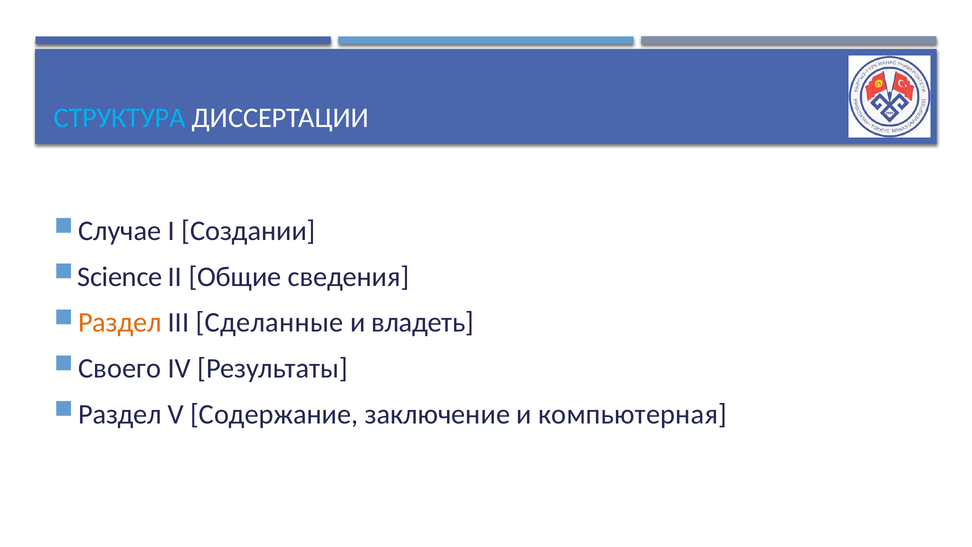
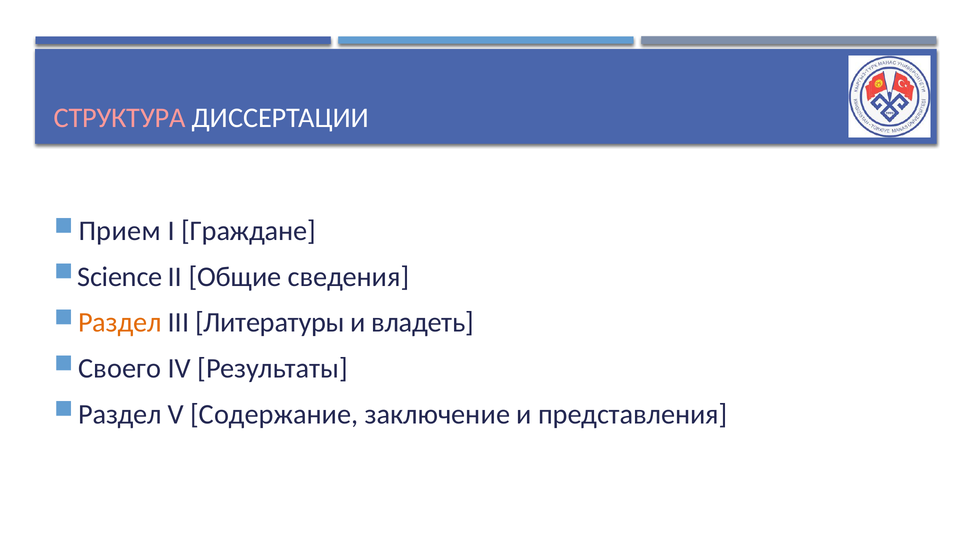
СТРУКТУРА colour: light blue -> pink (120, 118)
Случае: Случае -> Прием (120, 231)
Создании: Создании -> Граждане (249, 231)
Сделанные: Сделанные -> Литературы (270, 322)
компьютерная: компьютерная -> представления (633, 414)
